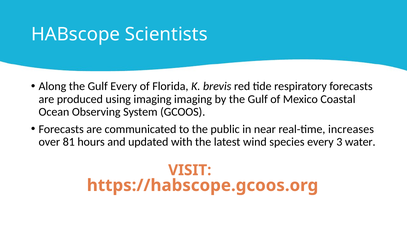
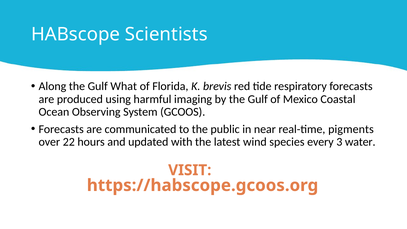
Gulf Every: Every -> What (124, 86)
using imaging: imaging -> harmful (153, 99)
increases: increases -> pigments (351, 129)
81: 81 -> 22 (69, 142)
